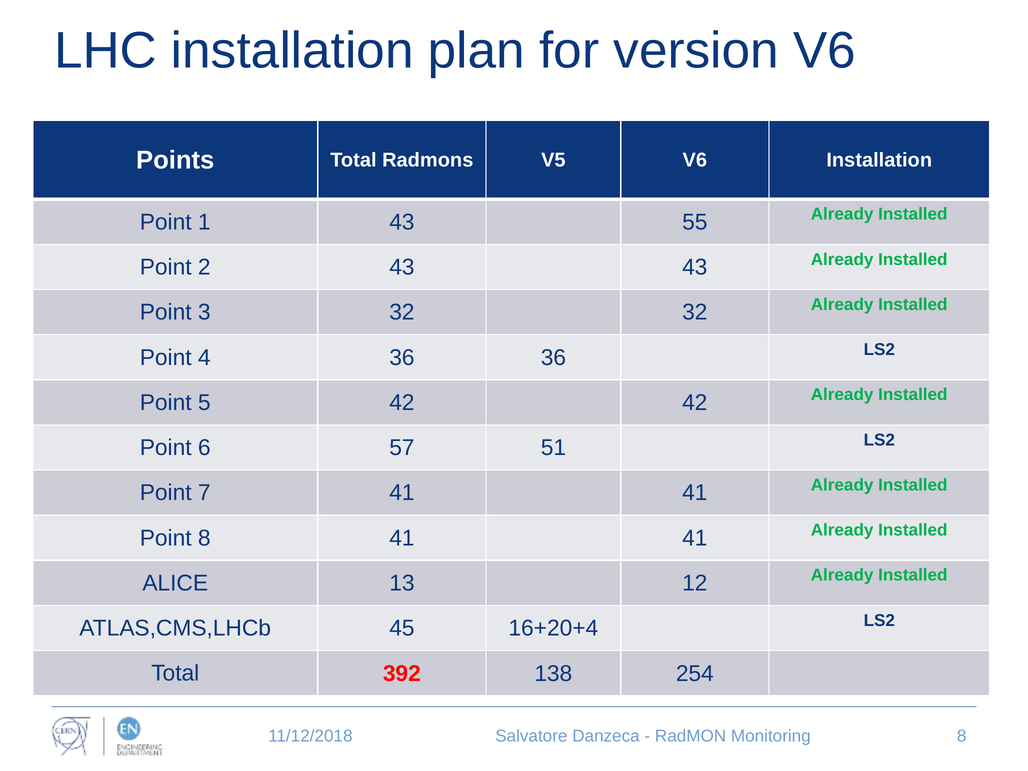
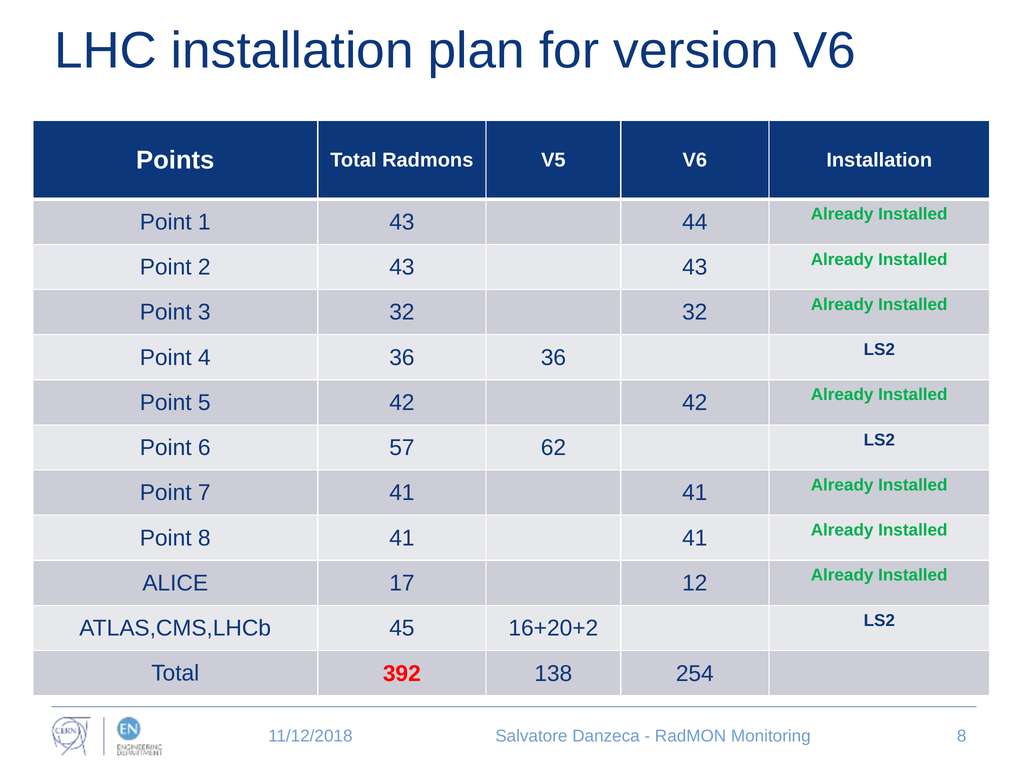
55: 55 -> 44 (695, 222)
51: 51 -> 62 (553, 448)
13: 13 -> 17 (402, 583)
16+20+4: 16+20+4 -> 16+20+2 (553, 628)
